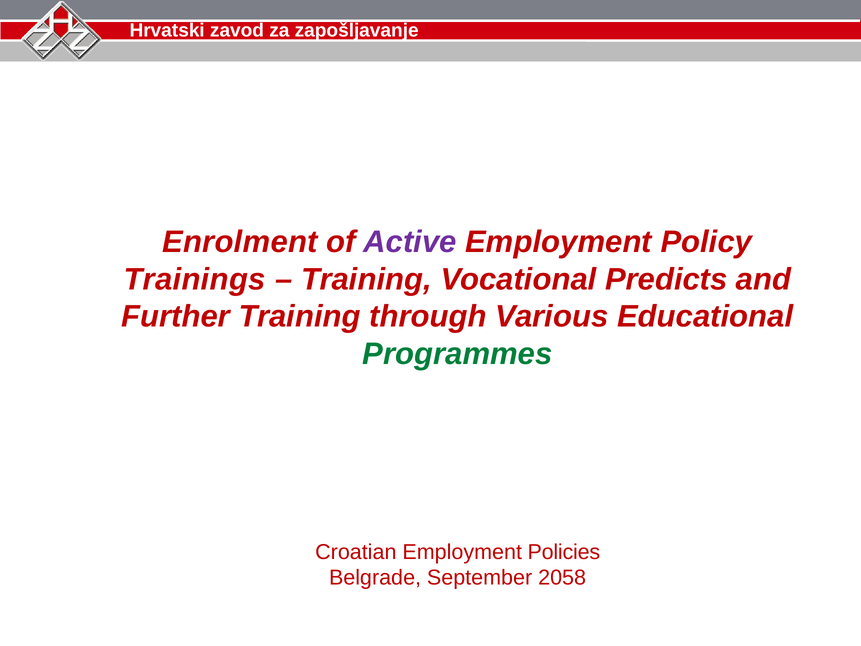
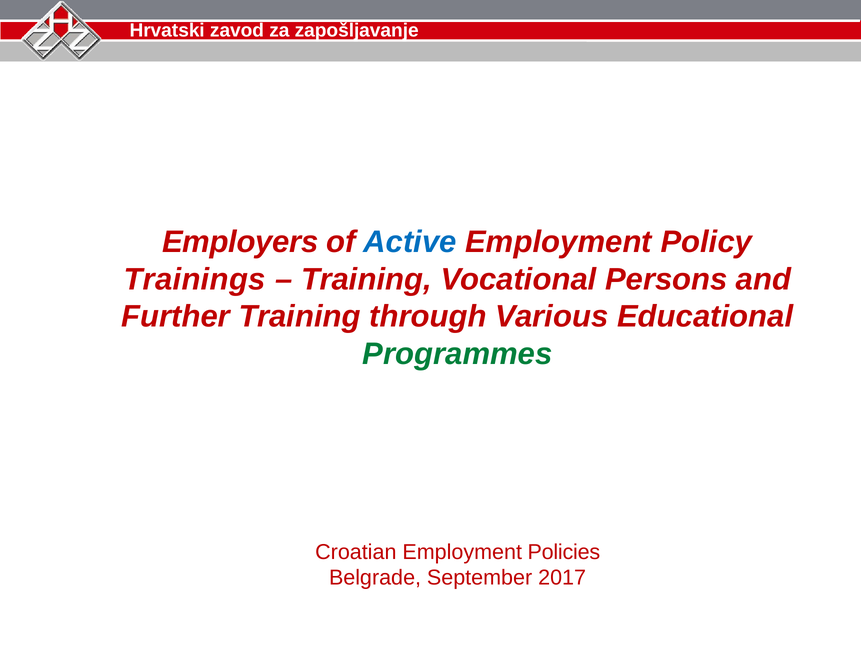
Enrolment: Enrolment -> Employers (240, 242)
Active colour: purple -> blue (410, 242)
Predicts: Predicts -> Persons (666, 279)
2058: 2058 -> 2017 (562, 578)
